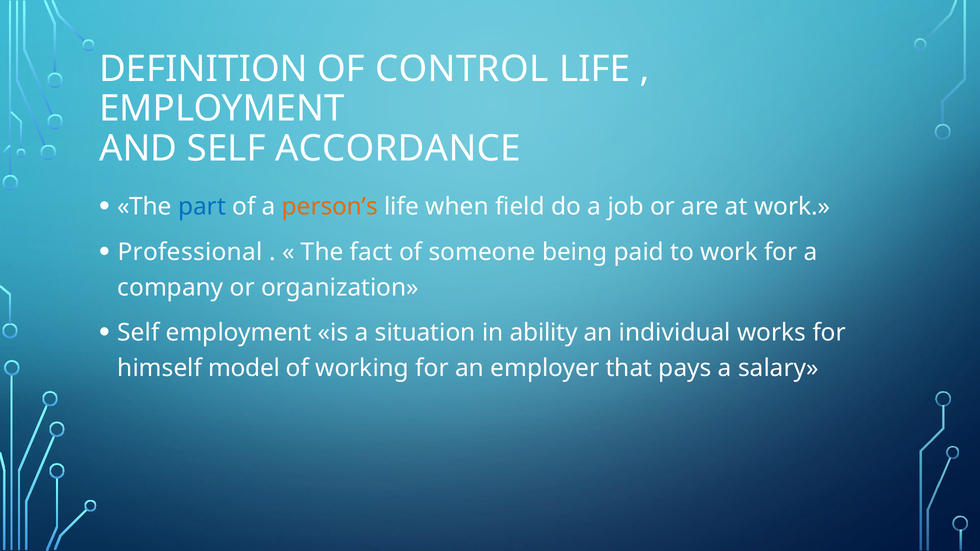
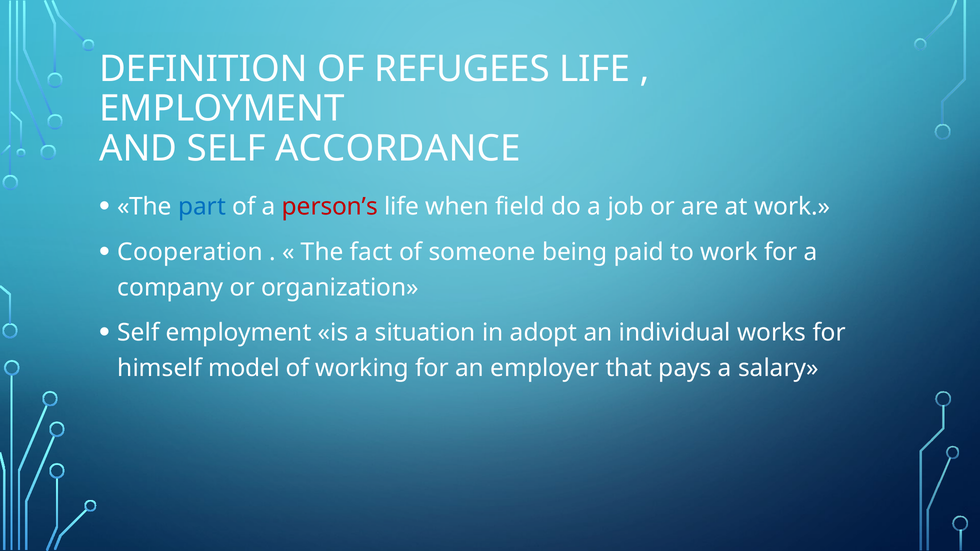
CONTROL: CONTROL -> REFUGEES (462, 69)
person’s colour: orange -> red (330, 207)
Professional: Professional -> Cooperation (190, 252)
ability: ability -> adopt (544, 333)
